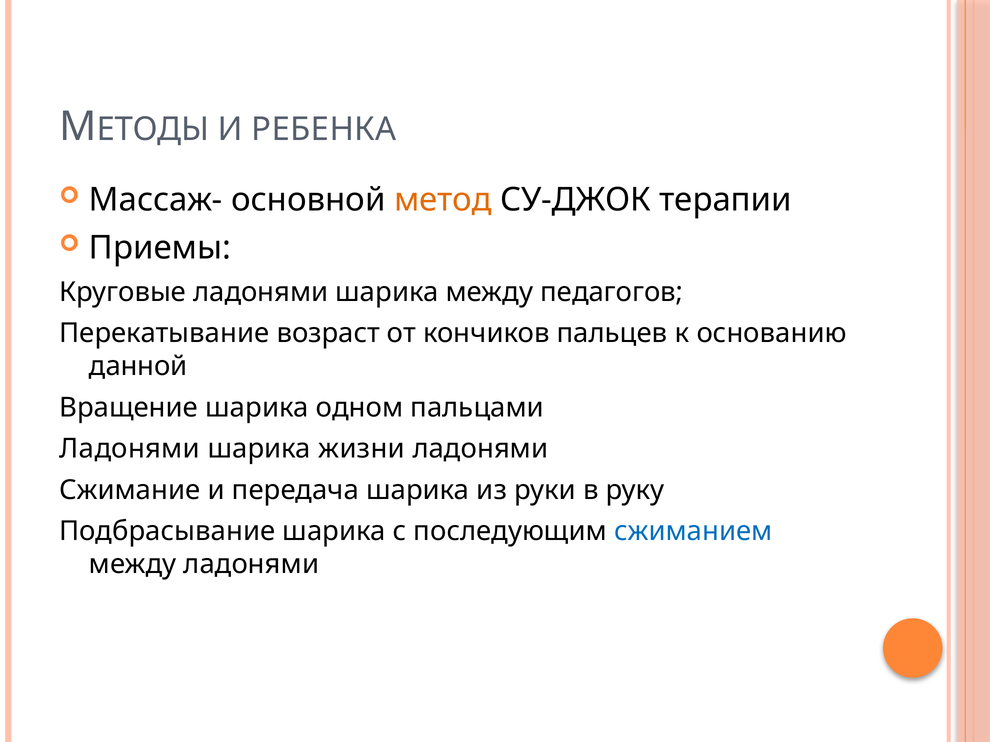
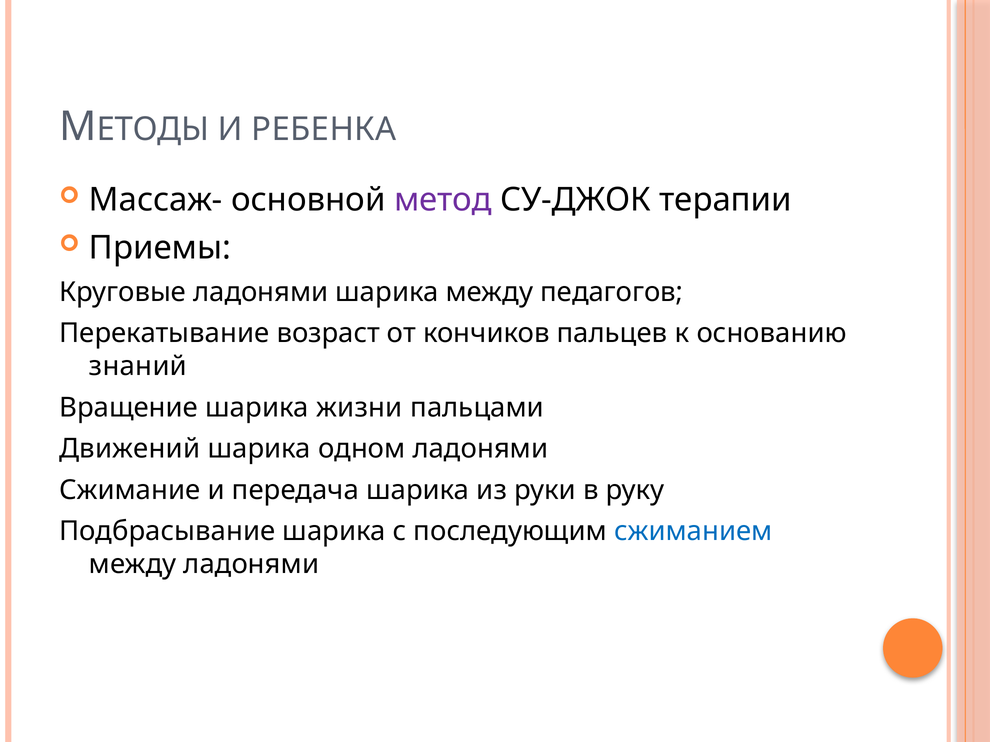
метод colour: orange -> purple (443, 200)
данной: данной -> знаний (138, 367)
одном: одном -> жизни (359, 408)
Ладонями: Ладонями -> Движений (130, 449)
жизни: жизни -> одном (362, 449)
